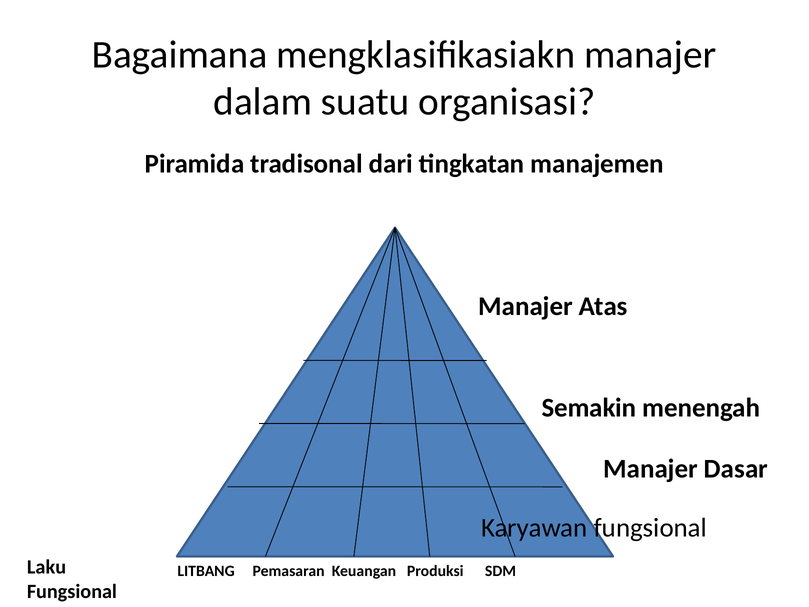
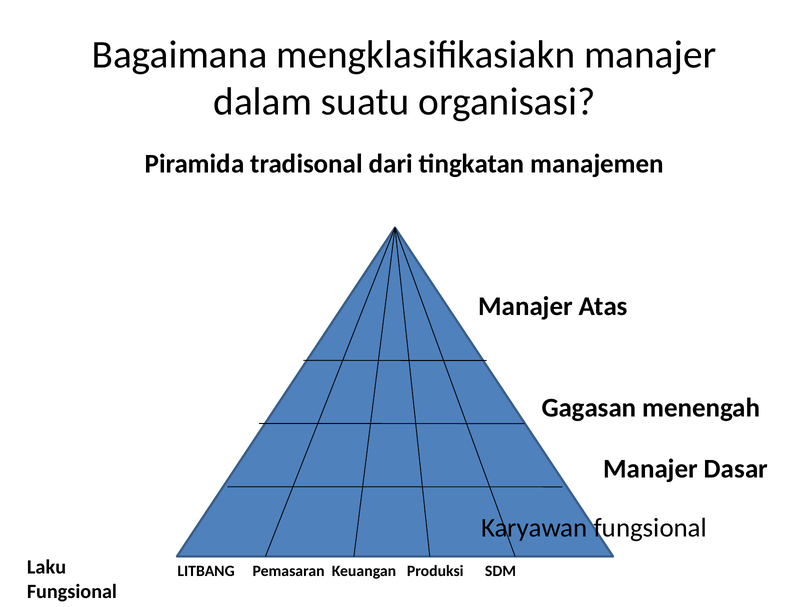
Semakin: Semakin -> Gagasan (589, 408)
